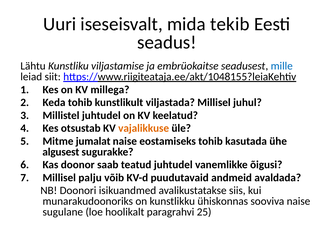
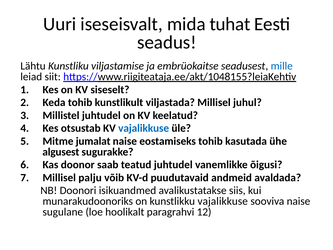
tekib: tekib -> tuhat (230, 24)
millega: millega -> siseselt (110, 90)
vajalikkuse colour: orange -> blue (144, 128)
kunstlikku ühiskonnas: ühiskonnas -> vajalikkuse (223, 201)
25: 25 -> 12 (204, 212)
